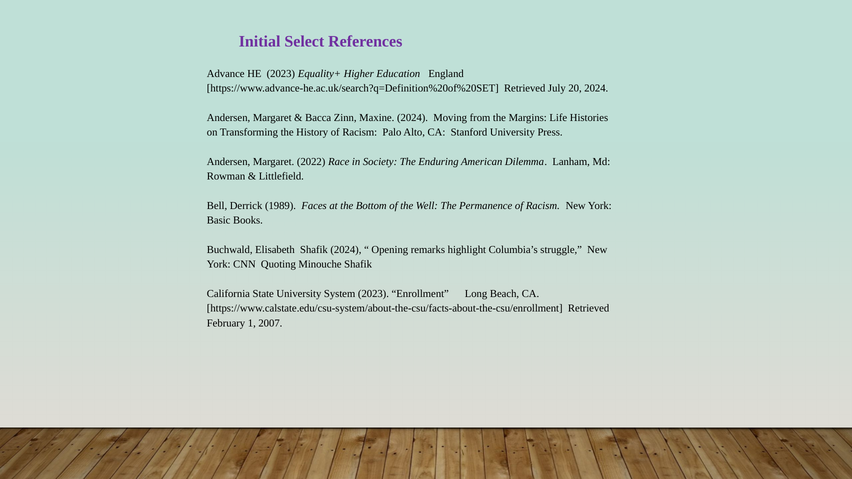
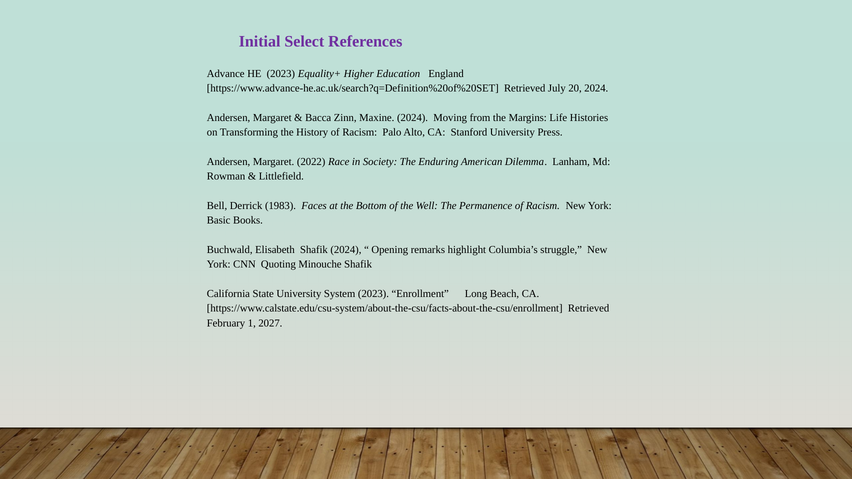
1989: 1989 -> 1983 (280, 206)
2007: 2007 -> 2027 (270, 323)
